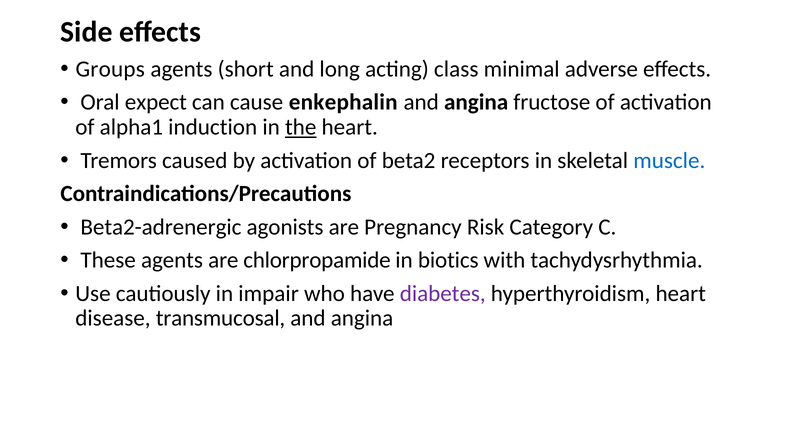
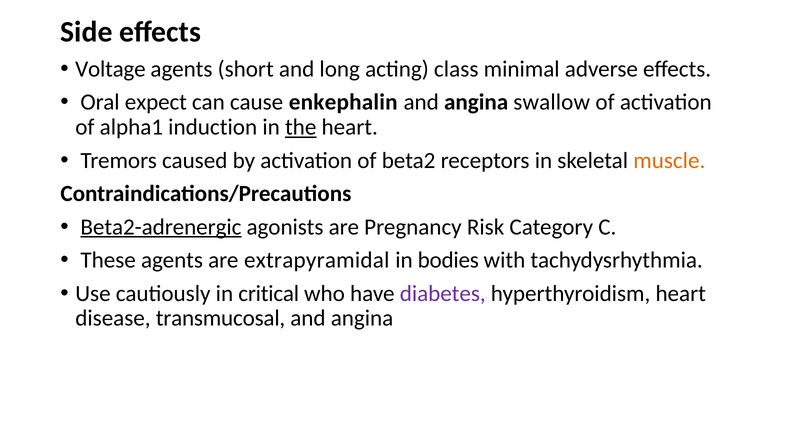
Groups: Groups -> Voltage (110, 69)
fructose: fructose -> swallow (552, 102)
muscle colour: blue -> orange (669, 160)
Beta2-adrenergic underline: none -> present (161, 227)
chlorpropamide: chlorpropamide -> extrapyramidal (317, 260)
biotics: biotics -> bodies (448, 260)
impair: impair -> critical (269, 293)
